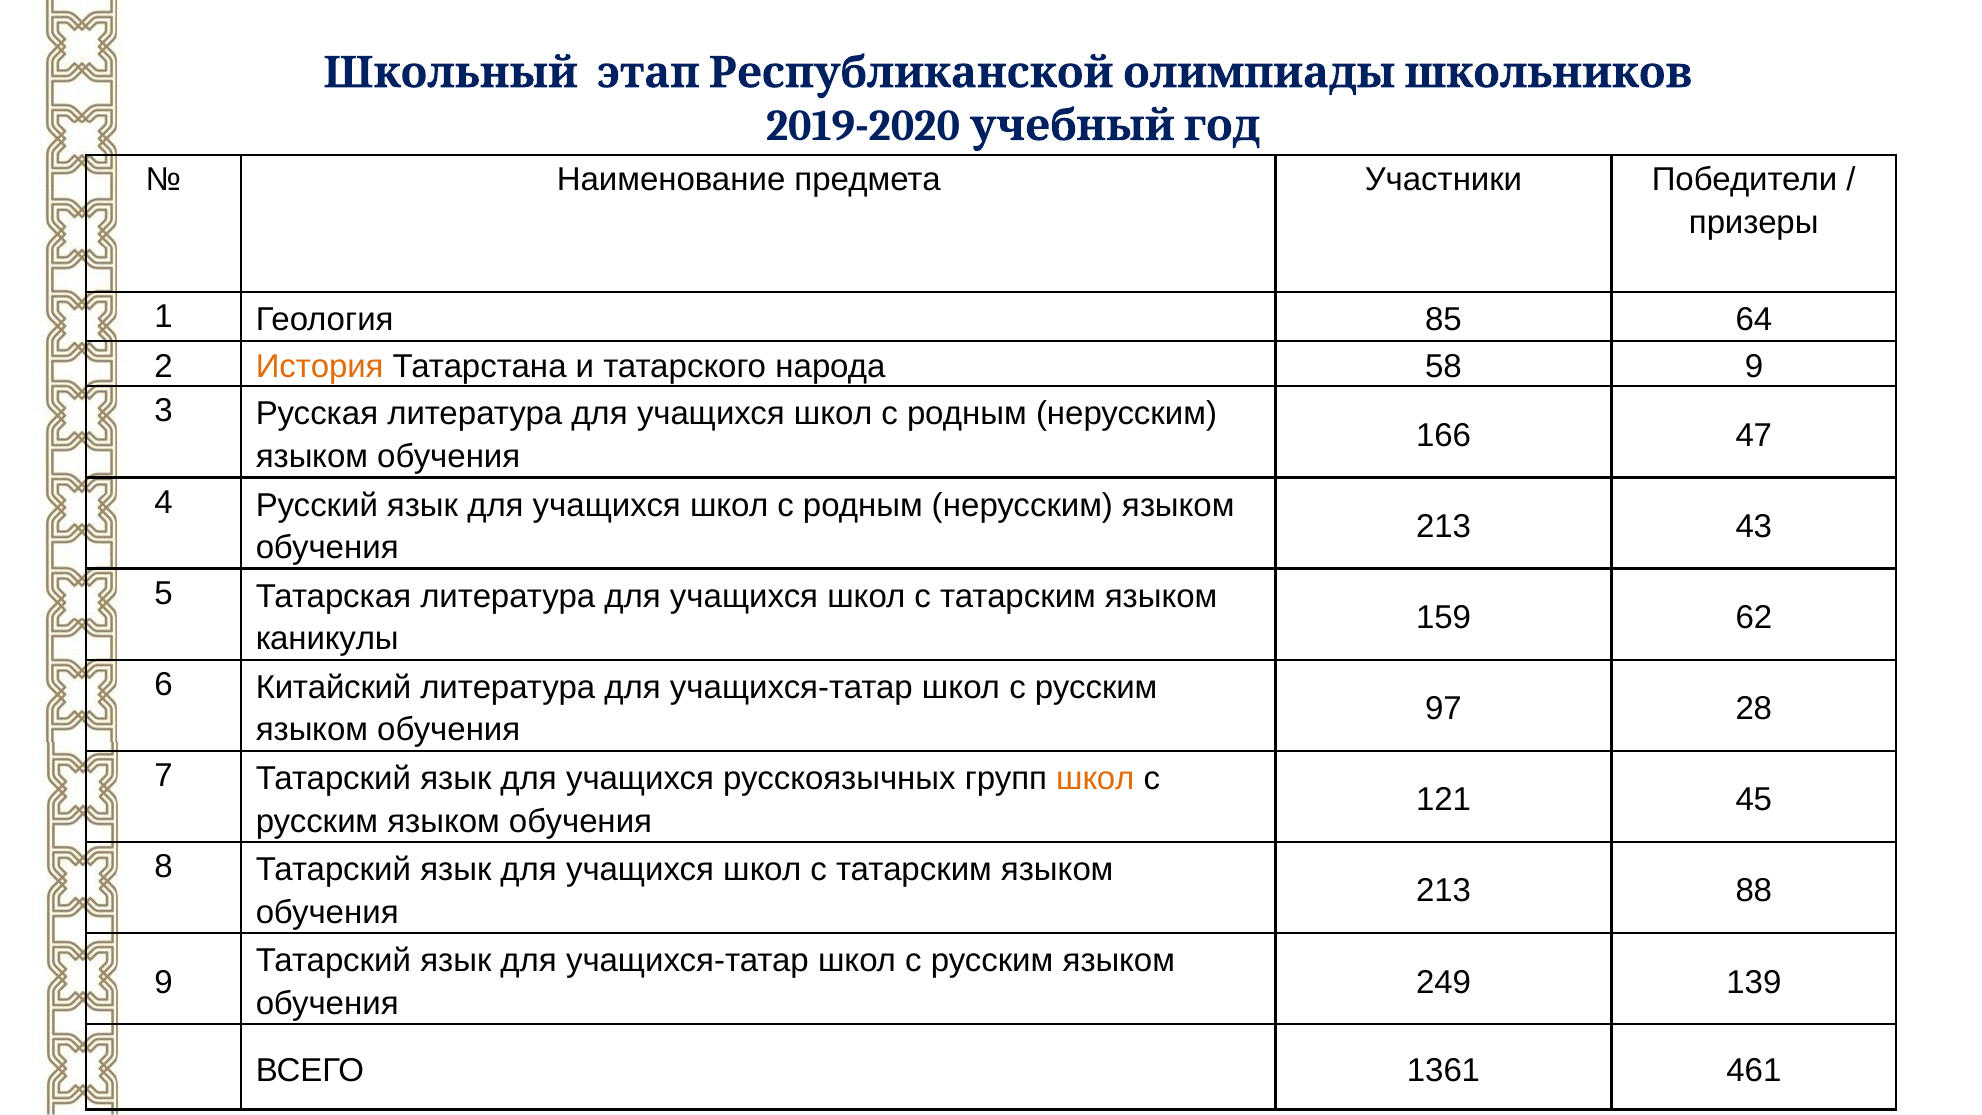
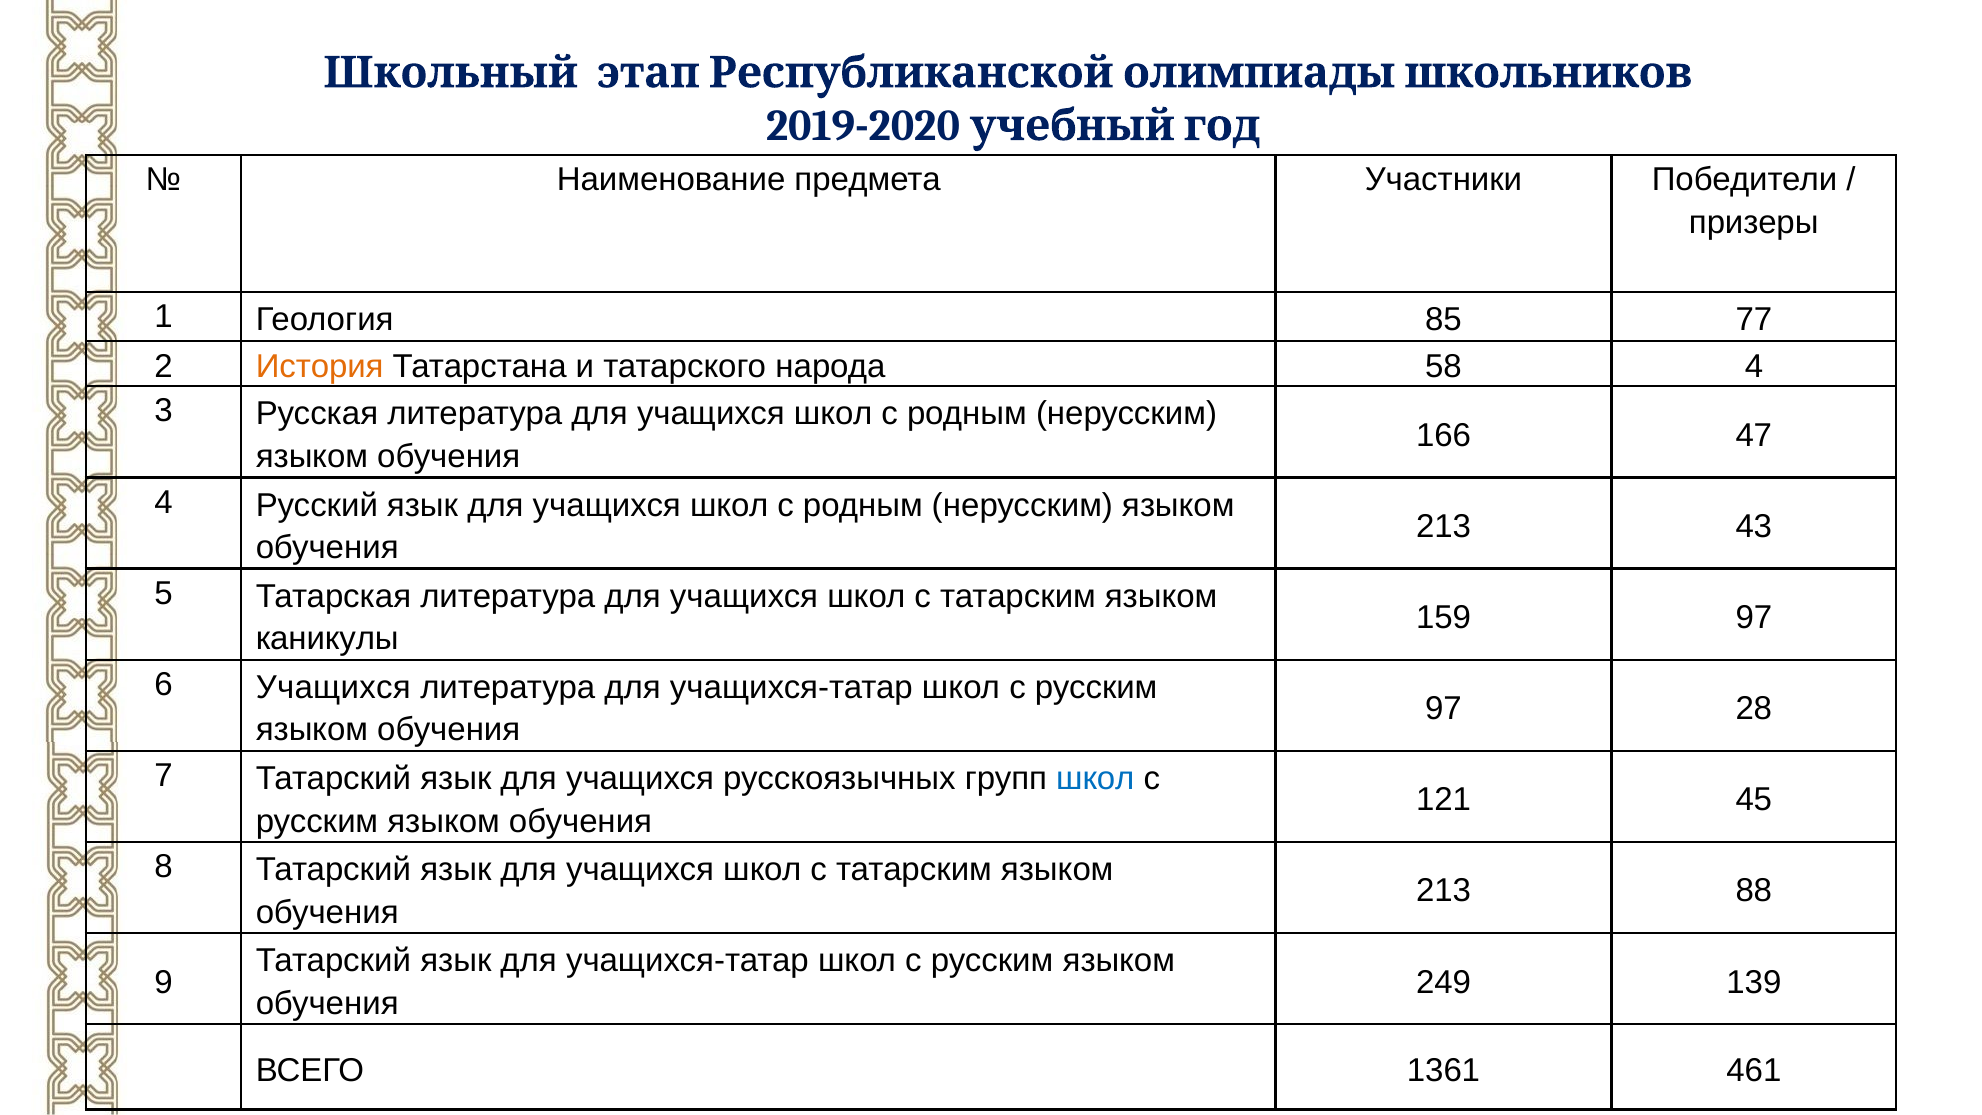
64: 64 -> 77 (1754, 320)
58 9: 9 -> 4 (1754, 367)
159 62: 62 -> 97 (1754, 617)
6 Китайский: Китайский -> Учащихся (333, 687)
школ colour: orange -> blue (1095, 779)
